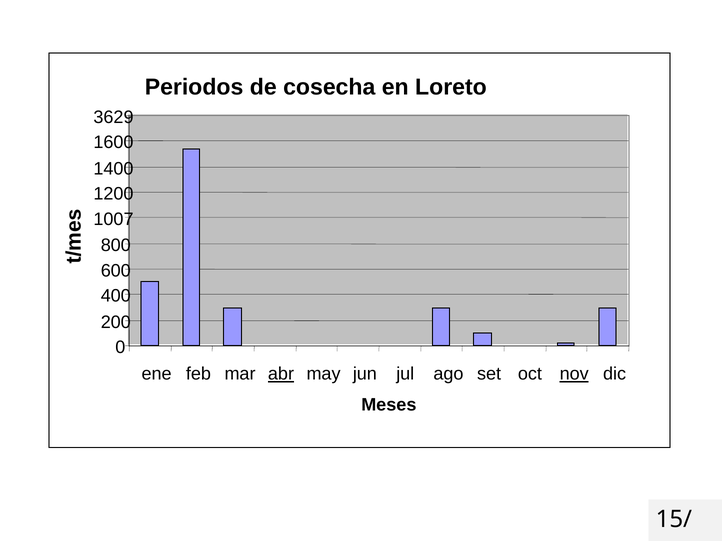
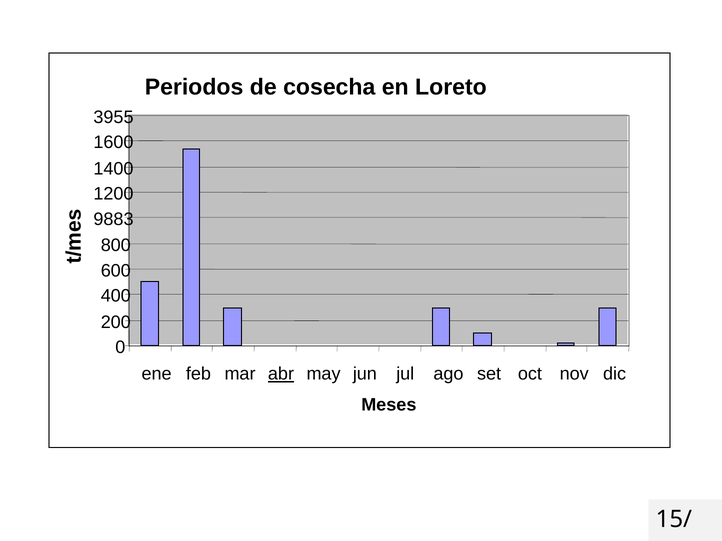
3629: 3629 -> 3955 (113, 117)
1007: 1007 -> 9883 (113, 219)
nov underline: present -> none (574, 374)
